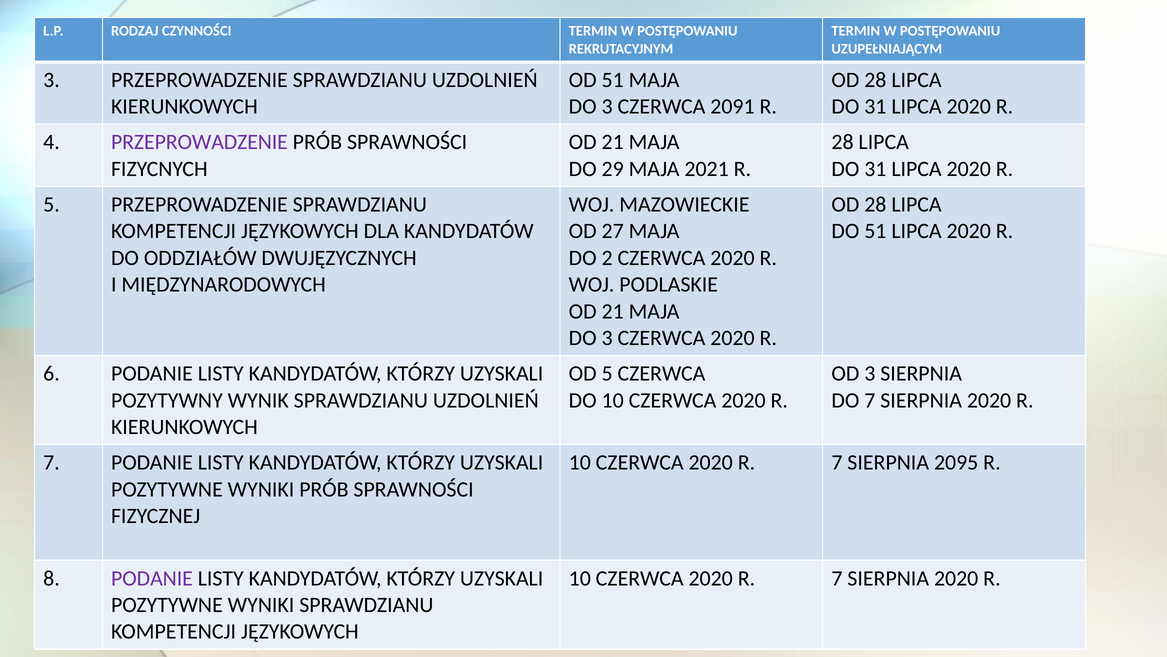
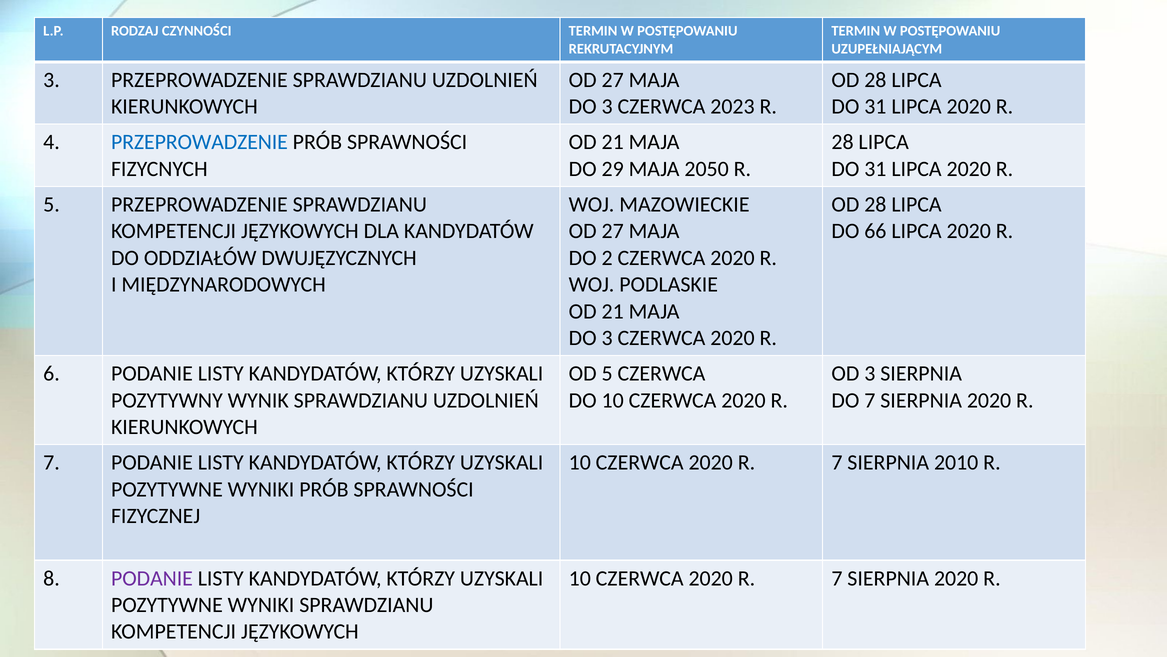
51: 51 -> 27 (613, 80)
2091: 2091 -> 2023 (732, 107)
PRZEPROWADZENIE colour: purple -> blue (199, 142)
2021: 2021 -> 2050 (707, 169)
DO 51: 51 -> 66 (875, 231)
2095: 2095 -> 2010 (956, 462)
